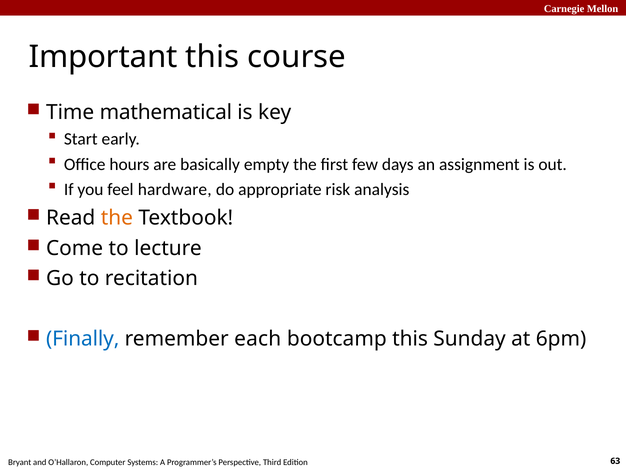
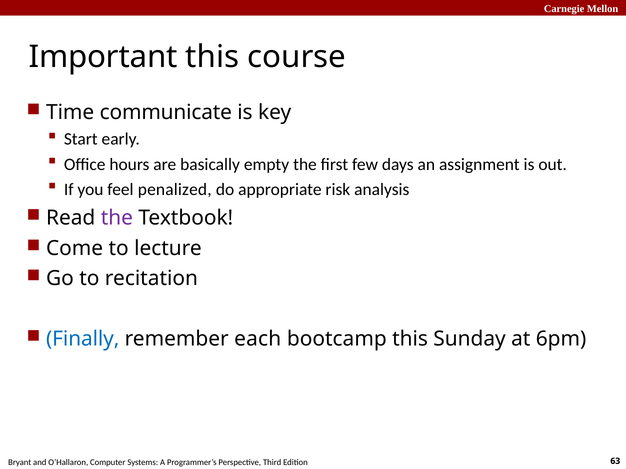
mathematical: mathematical -> communicate (166, 112)
hardware: hardware -> penalized (175, 190)
the colour: orange -> purple (117, 218)
